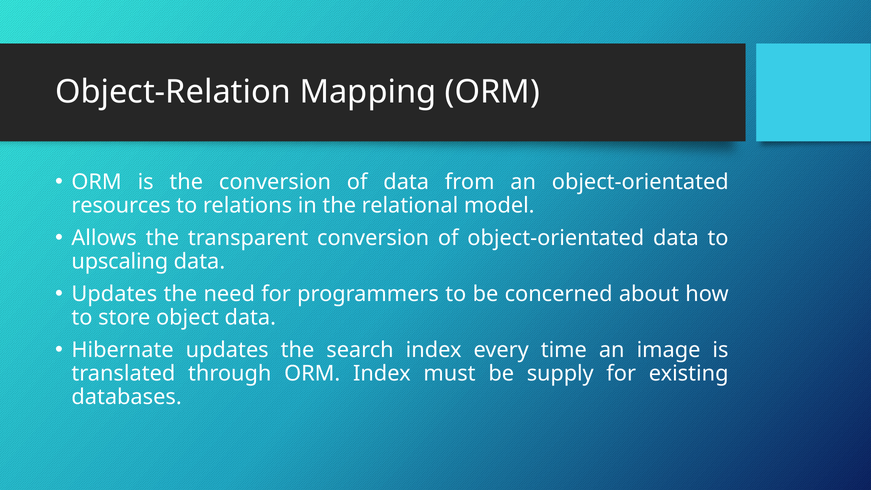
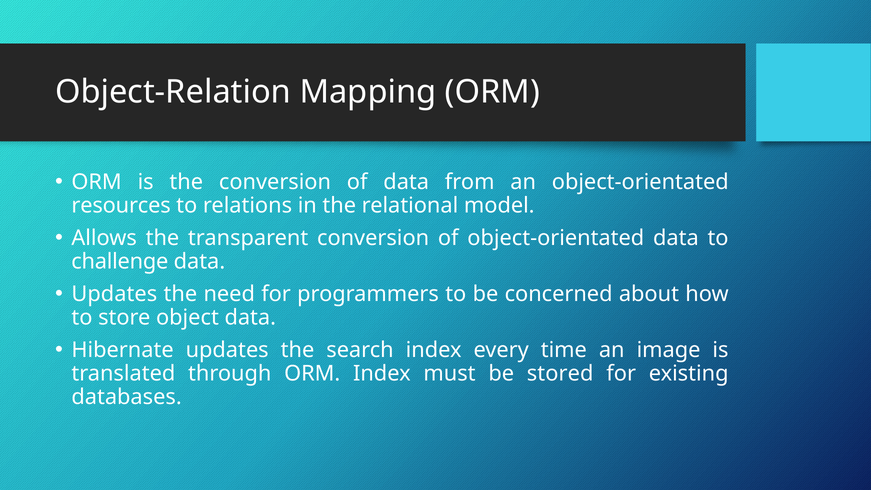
upscaling: upscaling -> challenge (120, 261)
supply: supply -> stored (560, 374)
